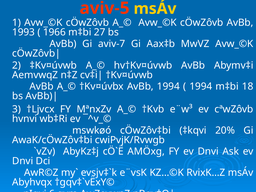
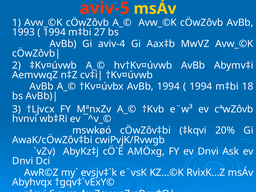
1966: 1966 -> 1994 (54, 32)
aviv-7: aviv-7 -> aviv-4 (112, 44)
